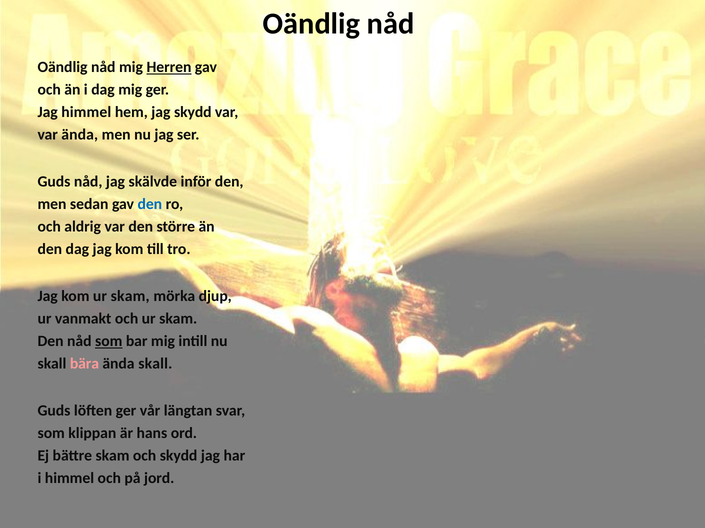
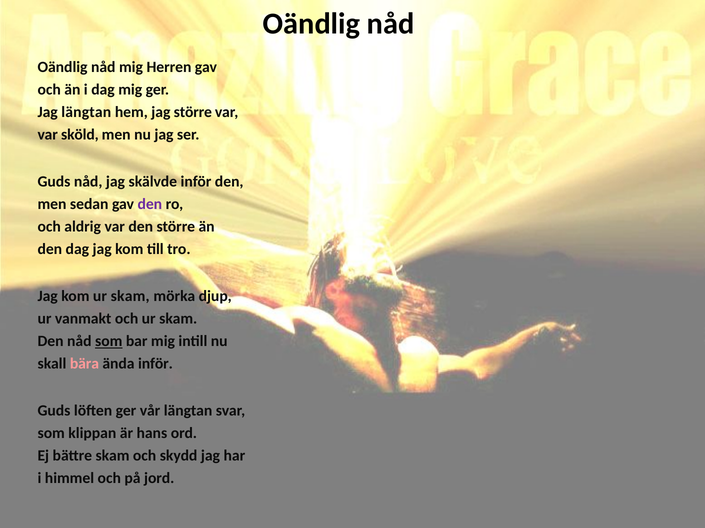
Herren underline: present -> none (169, 67)
Jag himmel: himmel -> längtan (86, 112)
jag skydd: skydd -> större (193, 112)
var ända: ända -> sköld (80, 135)
den colour: blue -> purple (150, 205)
ända skall: skall -> inför (155, 364)
